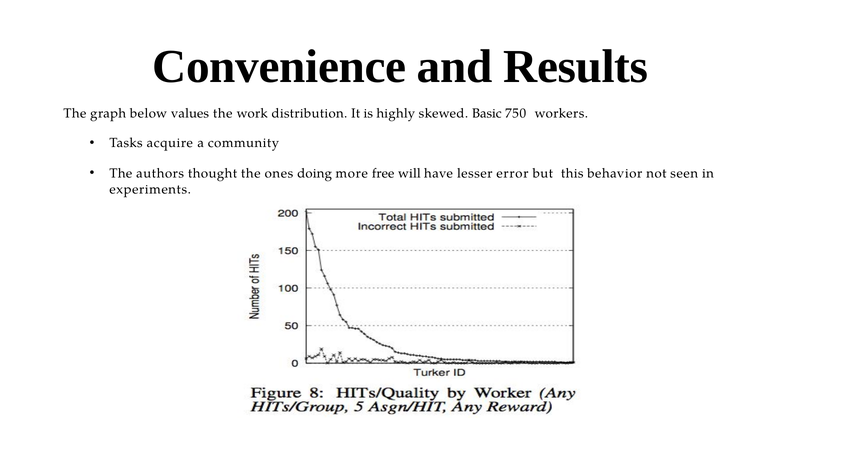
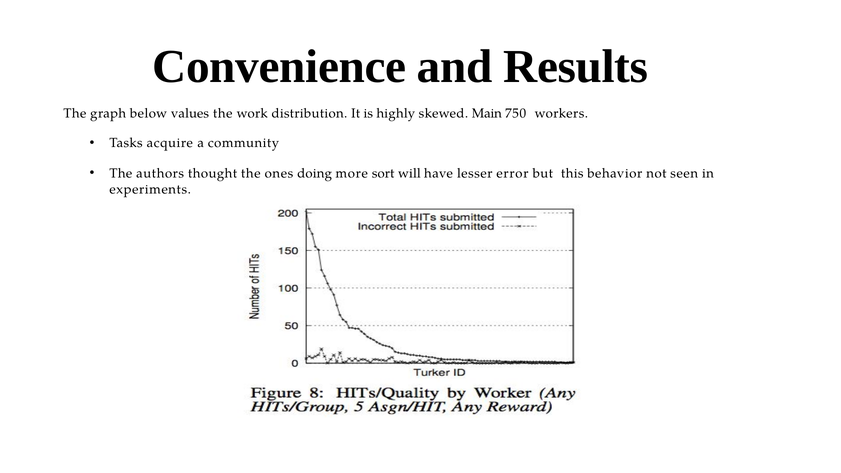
Basic: Basic -> Main (487, 114)
free: free -> sort (383, 173)
